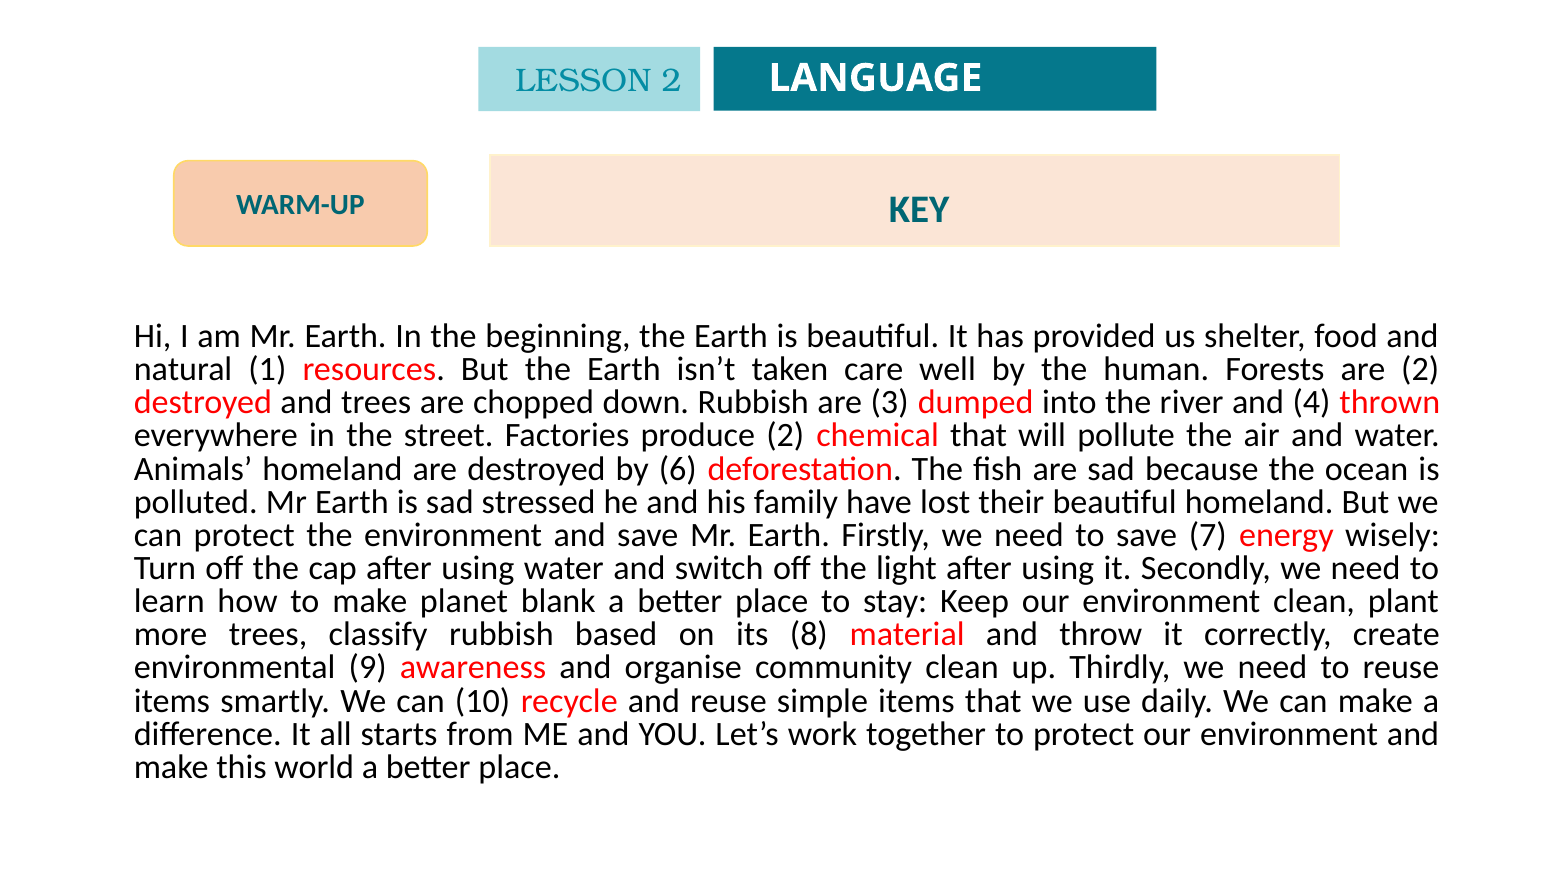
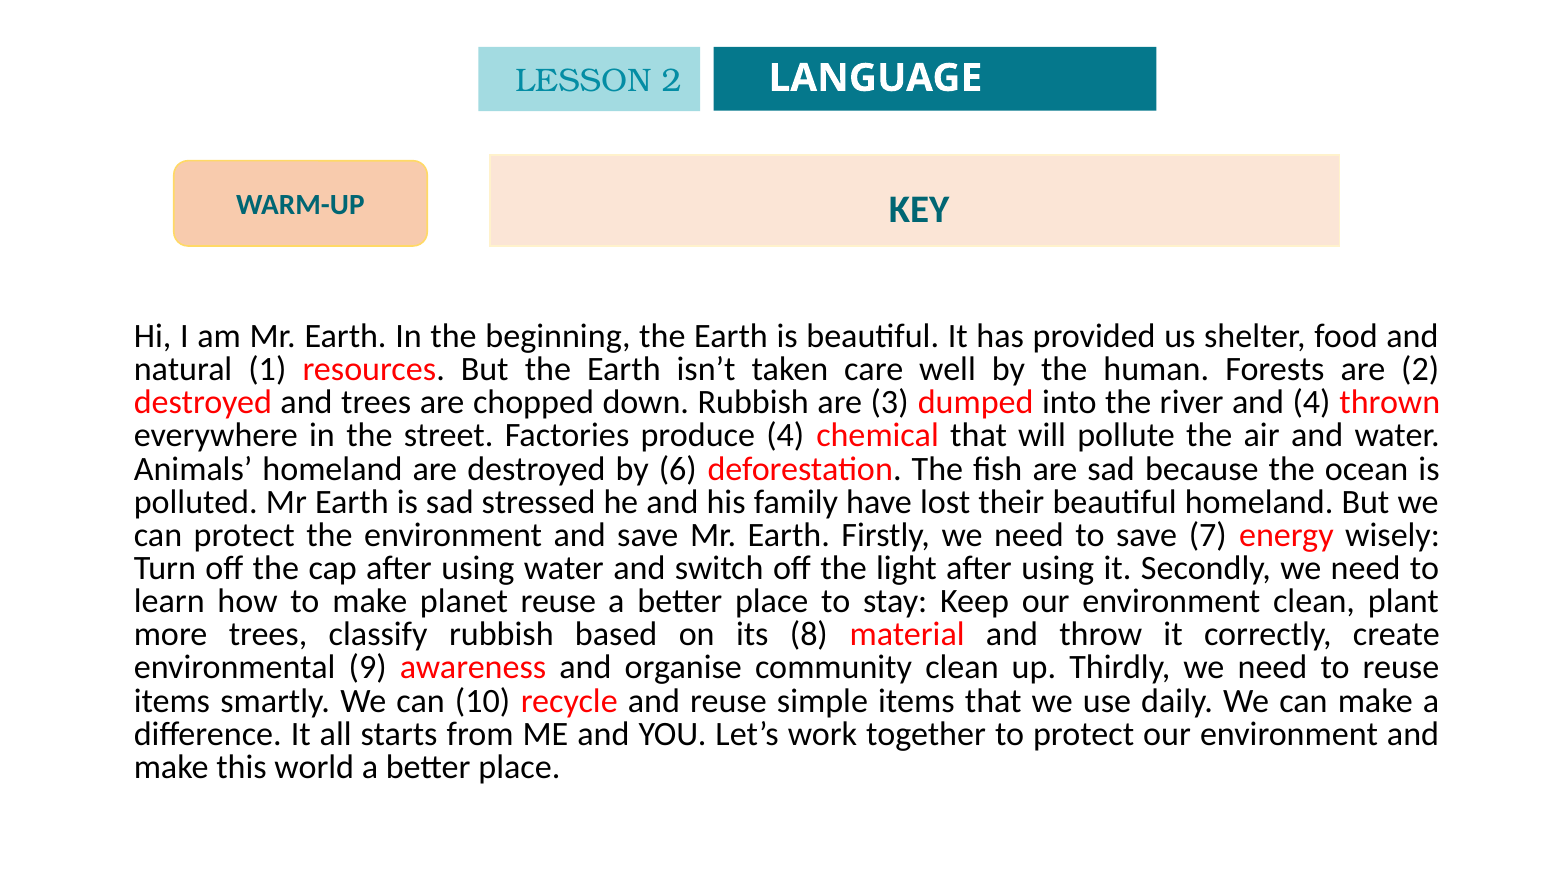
produce 2: 2 -> 4 (785, 436)
planet blank: blank -> reuse (558, 601)
